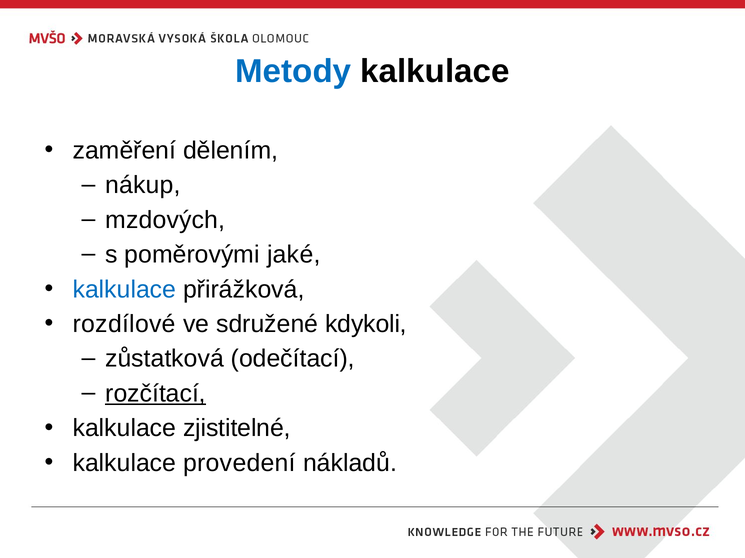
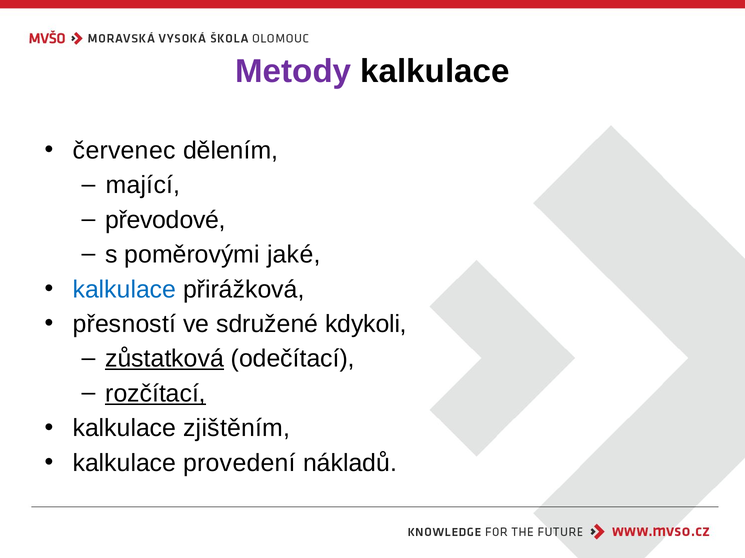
Metody colour: blue -> purple (293, 71)
zaměření: zaměření -> červenec (124, 151)
nákup: nákup -> mající (143, 186)
mzdových: mzdových -> převodové (165, 220)
rozdílové: rozdílové -> přesností (124, 325)
zůstatková underline: none -> present (165, 359)
zjistitelné: zjistitelné -> zjištěním (237, 429)
